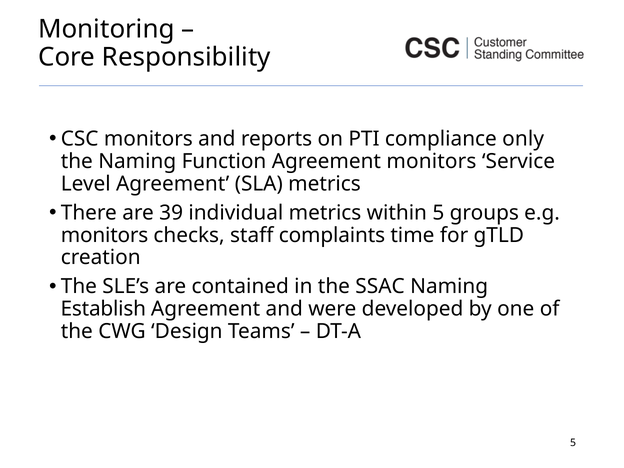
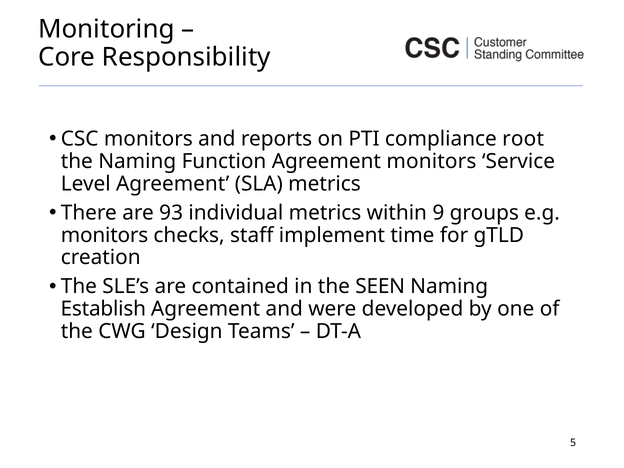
only: only -> root (523, 139)
39: 39 -> 93 (171, 213)
within 5: 5 -> 9 (438, 213)
complaints: complaints -> implement (332, 235)
SSAC: SSAC -> SEEN (380, 287)
